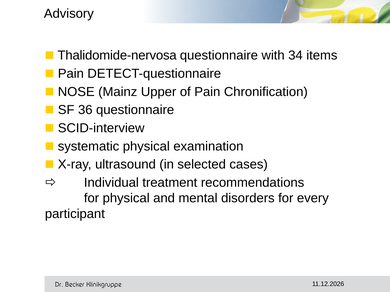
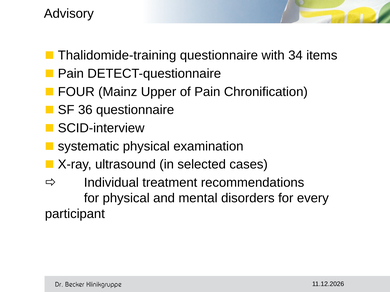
Thalidomide-nervosa: Thalidomide-nervosa -> Thalidomide-training (117, 56)
NOSE: NOSE -> FOUR (76, 92)
